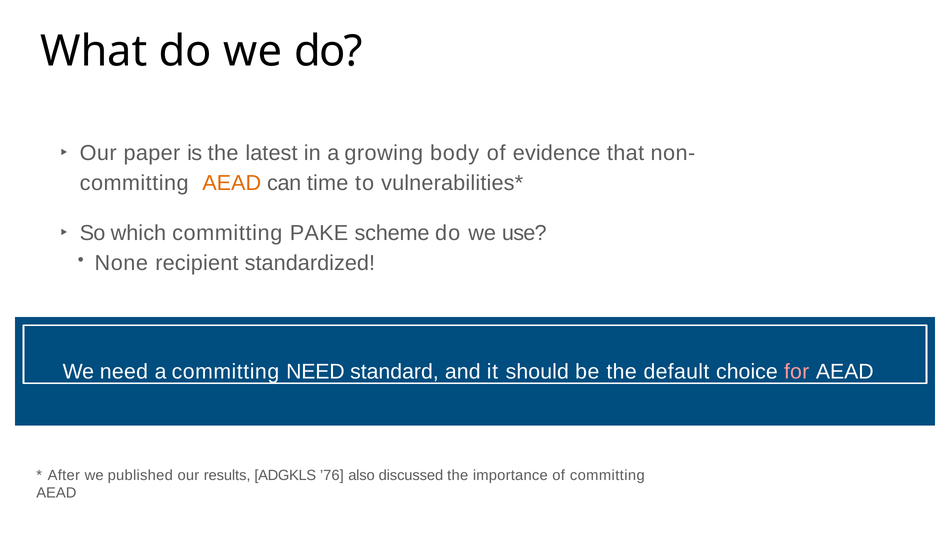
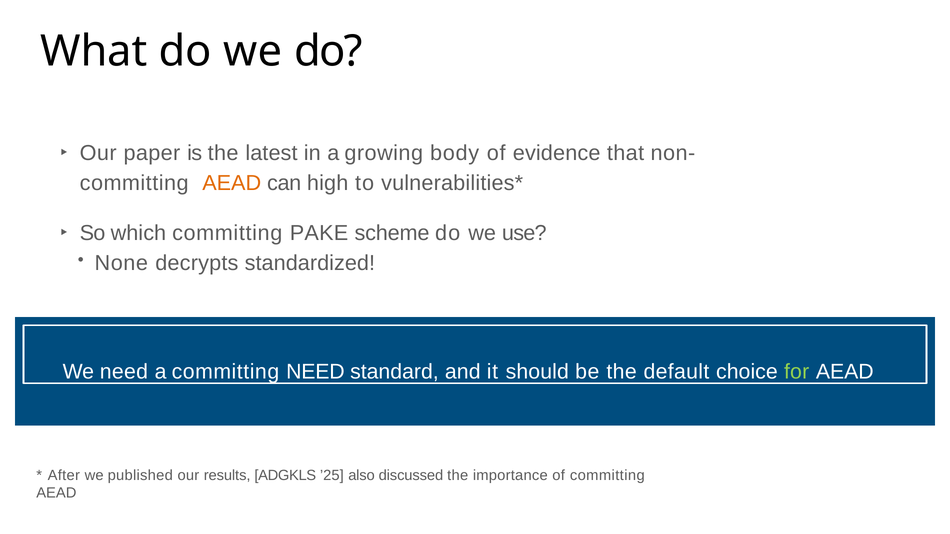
time: time -> high (328, 183)
recipient: recipient -> decrypts (197, 263)
for colour: pink -> light green (797, 372)
’76: ’76 -> ’25 (332, 476)
